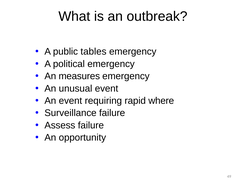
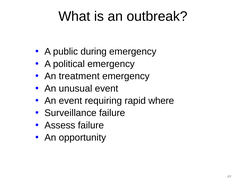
tables: tables -> during (94, 51)
measures: measures -> treatment (79, 76)
